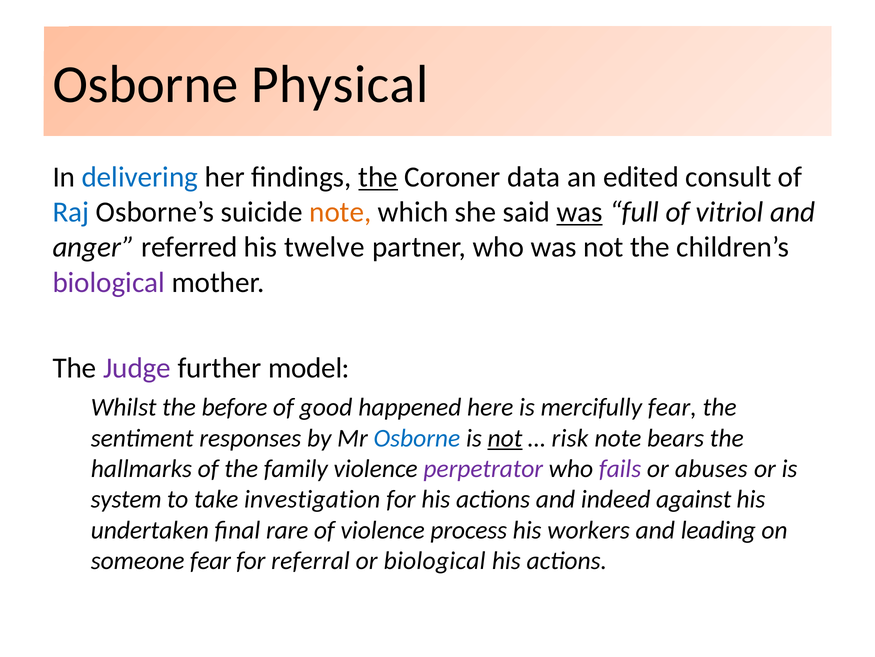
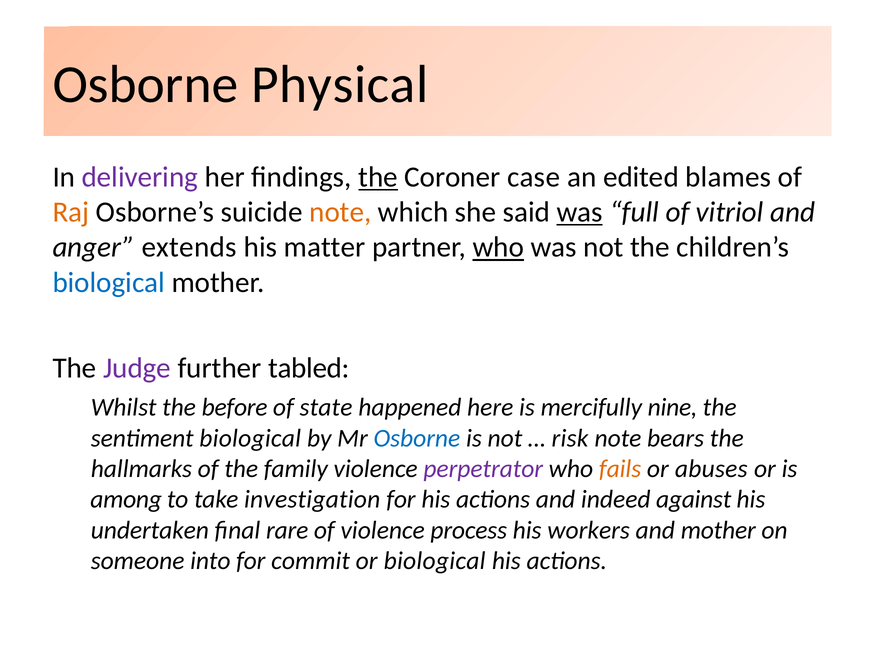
delivering colour: blue -> purple (140, 177)
data: data -> case (534, 177)
consult: consult -> blames (728, 177)
Raj colour: blue -> orange (71, 212)
referred: referred -> extends (189, 247)
twelve: twelve -> matter (325, 247)
who underline: none -> present (498, 247)
biological colour: purple -> blue (109, 282)
model: model -> tabled (309, 368)
good: good -> state (326, 407)
mercifully fear: fear -> nine (673, 407)
sentiment responses: responses -> biological (250, 438)
not underline: present -> none (505, 438)
fails colour: purple -> orange (620, 468)
system: system -> among (126, 499)
and leading: leading -> mother (718, 529)
someone fear: fear -> into (210, 560)
referral: referral -> commit (311, 560)
